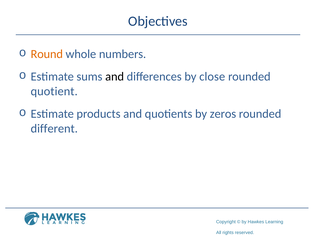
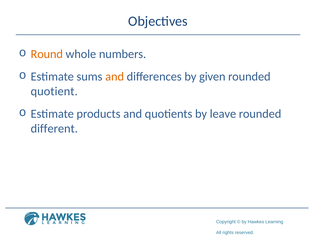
and colour: black -> orange (115, 77)
close: close -> given (212, 77)
zeros: zeros -> leave (223, 114)
